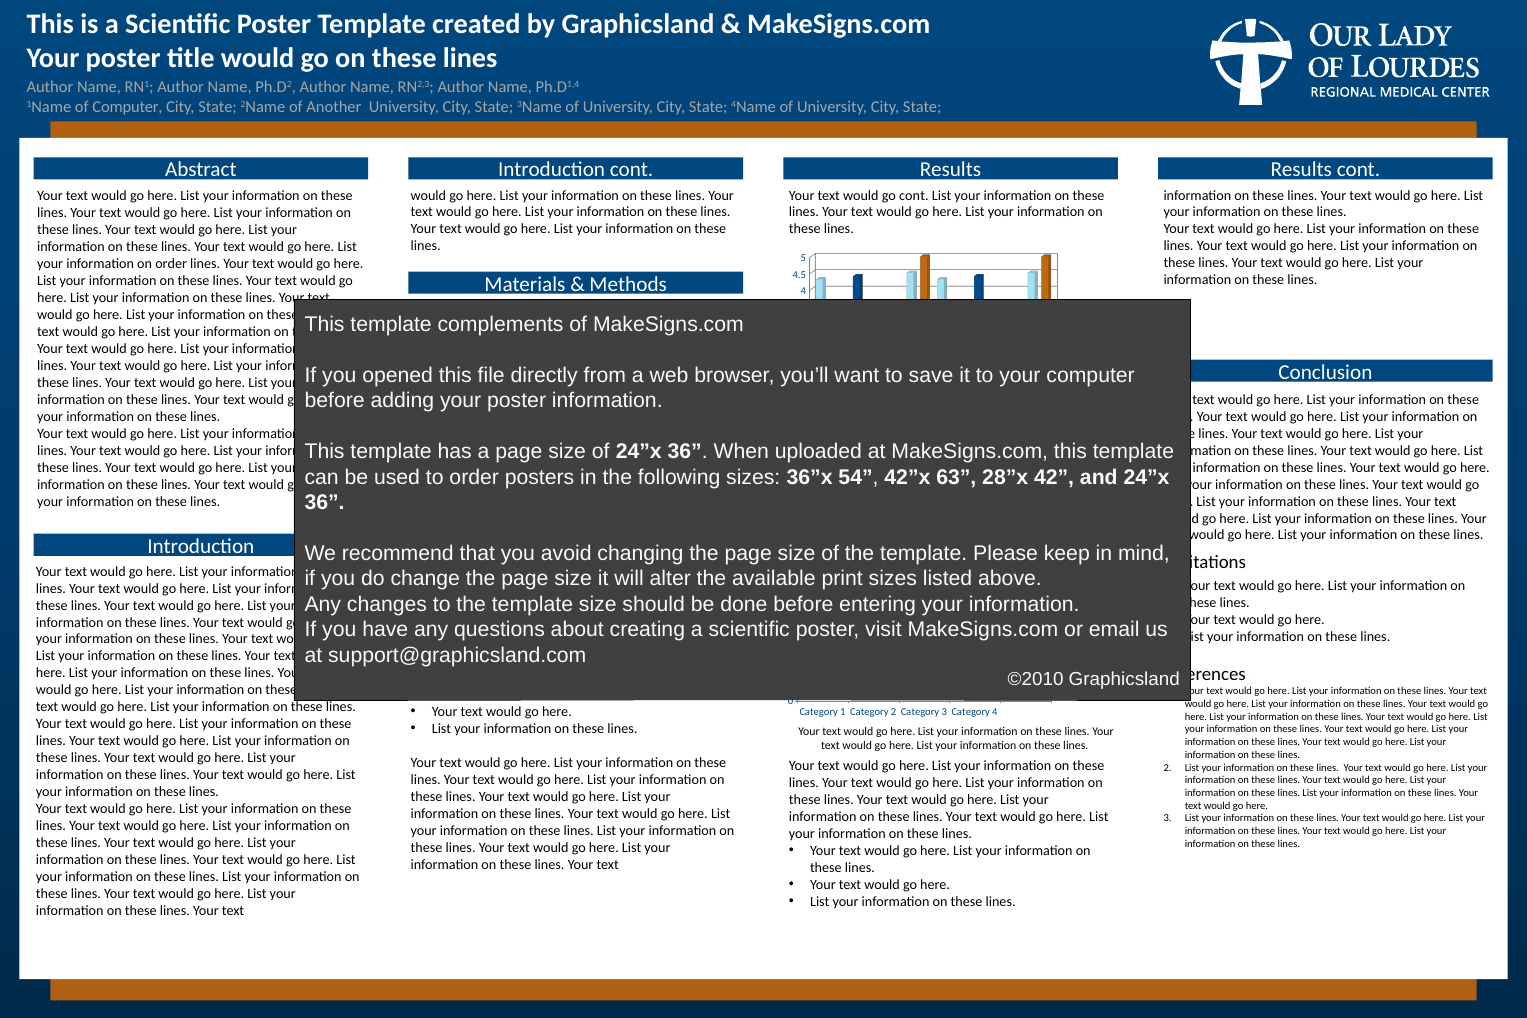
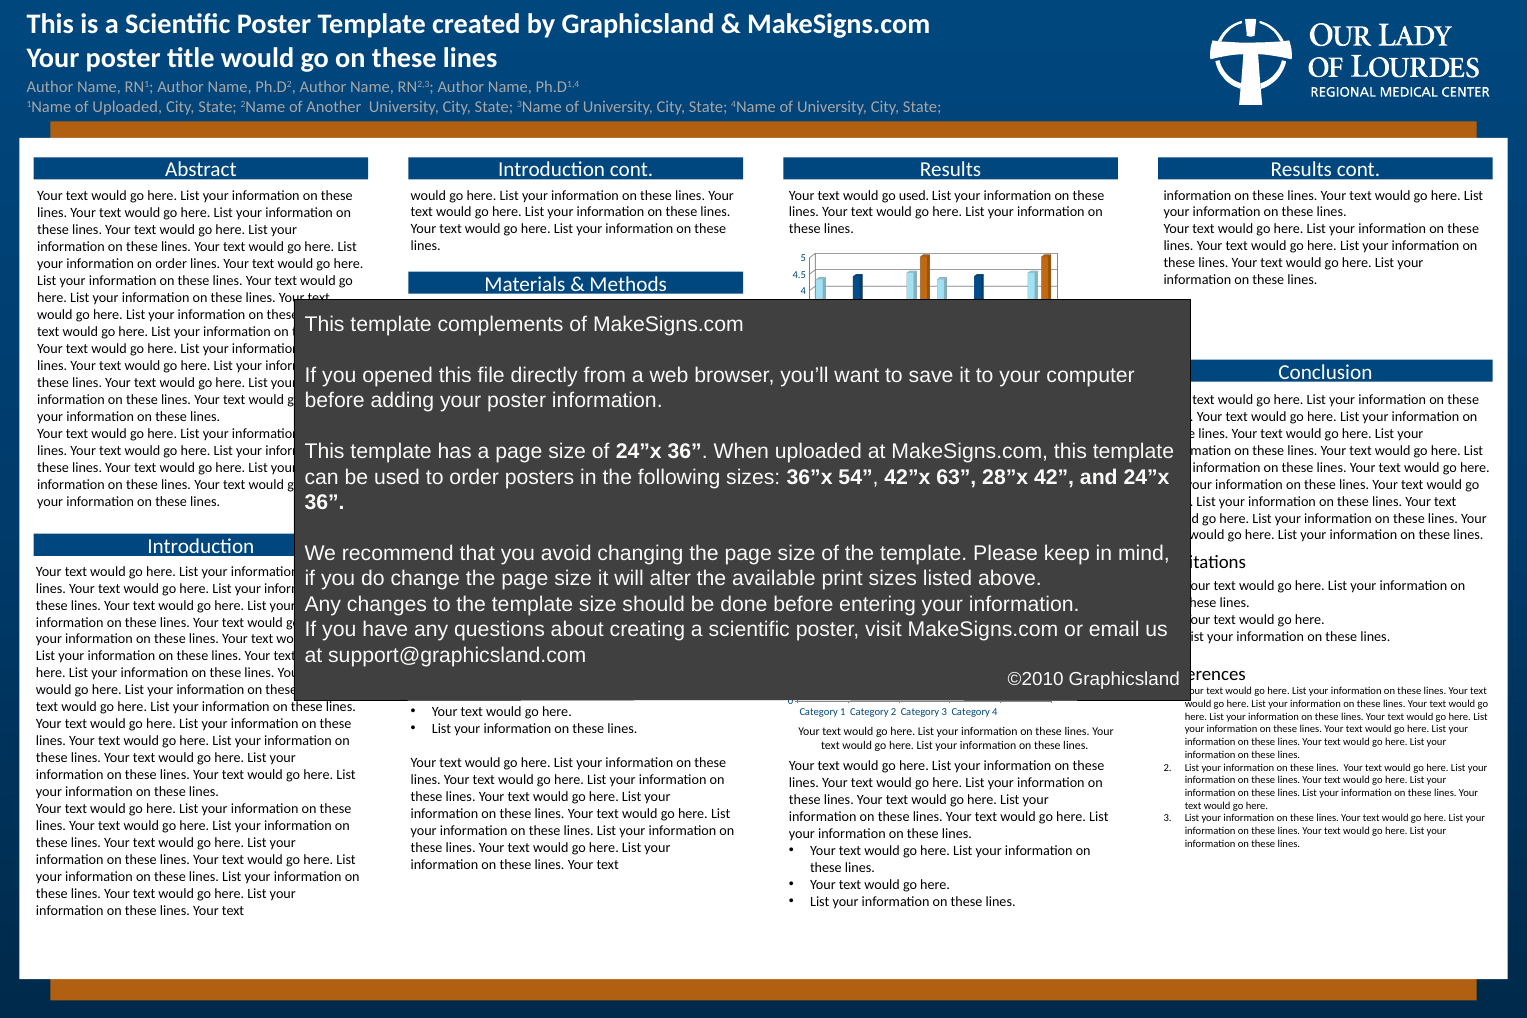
of Computer: Computer -> Uploaded (127, 107)
go cont: cont -> used (914, 195)
